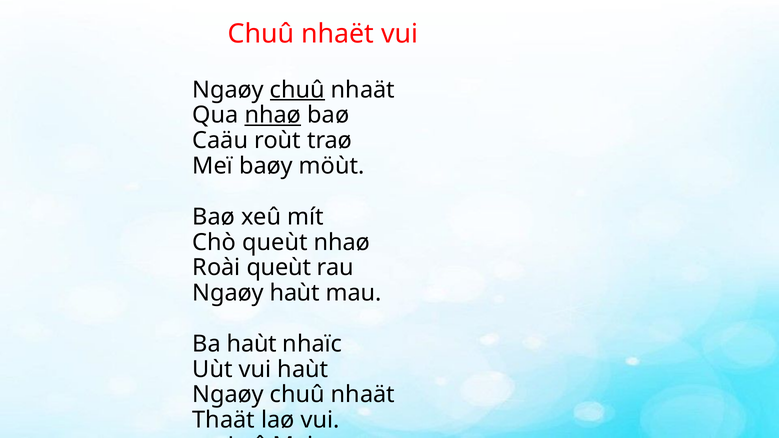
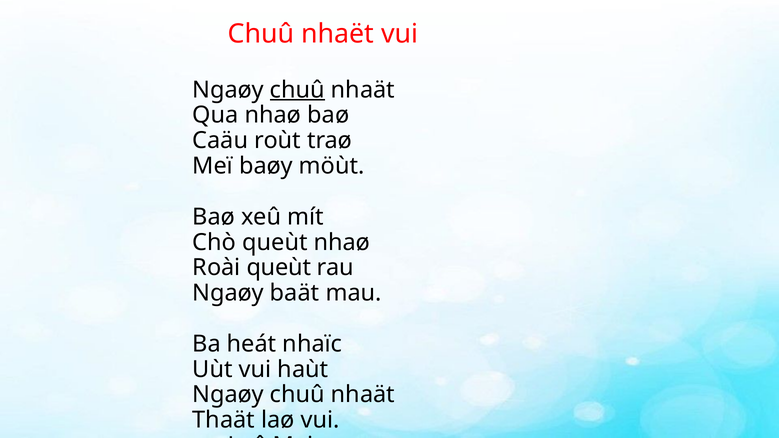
nhaø underline: present -> none (273, 115)
Ngaøy haùt: haùt -> baät (295, 293)
Ba haùt: haùt -> heát (252, 344)
